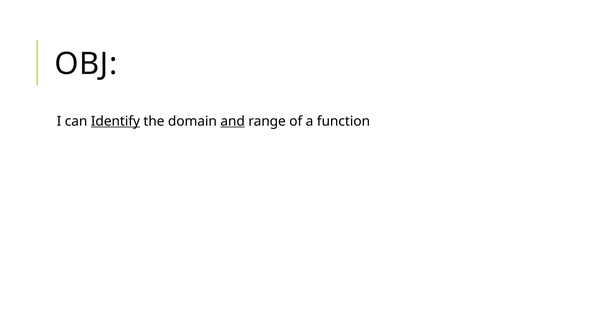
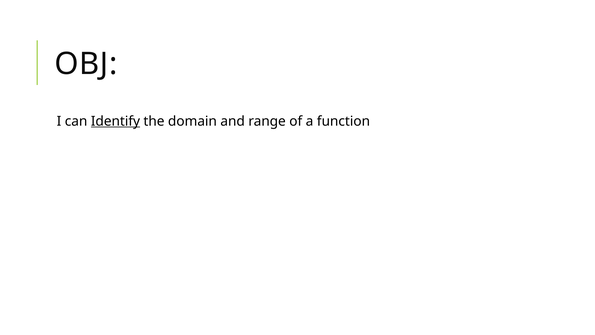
and underline: present -> none (233, 121)
